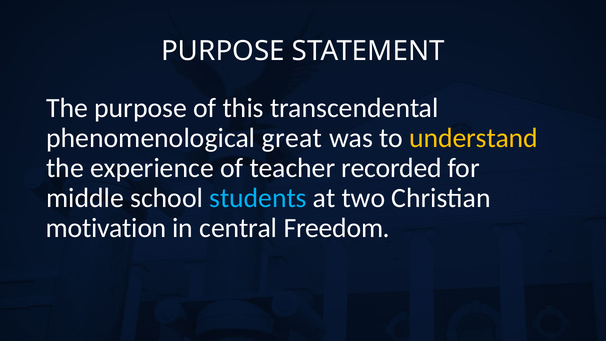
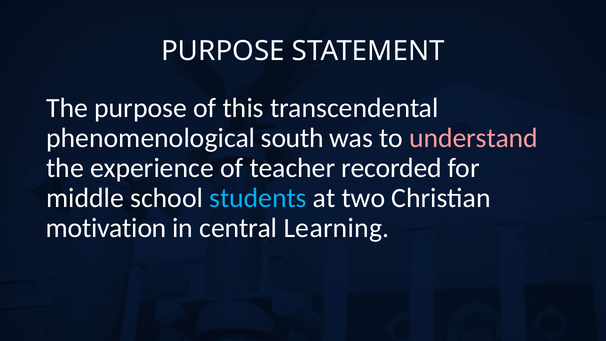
great: great -> south (292, 138)
understand colour: yellow -> pink (474, 138)
Freedom: Freedom -> Learning (337, 228)
